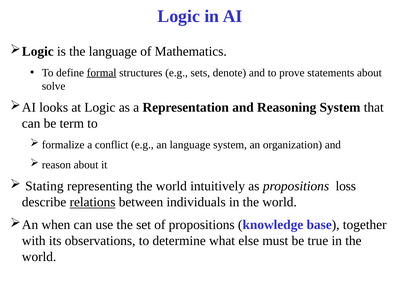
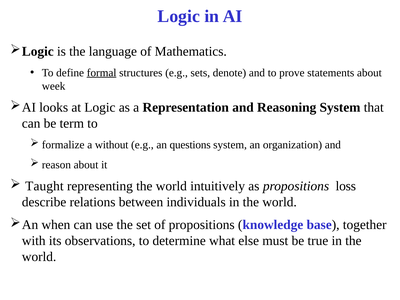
solve: solve -> week (54, 86)
conflict: conflict -> without (112, 145)
an language: language -> questions (190, 145)
Stating: Stating -> Taught (44, 186)
relations underline: present -> none (93, 202)
